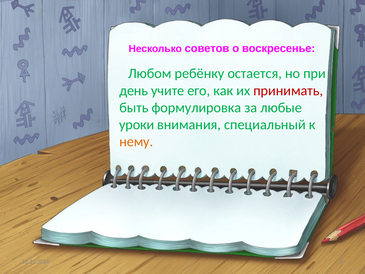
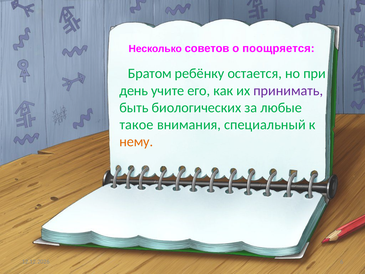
воскресенье: воскресенье -> поощряется (278, 48)
Любом: Любом -> Братом (150, 73)
принимать colour: red -> purple (288, 91)
формулировка: формулировка -> биологических (196, 108)
уроки: уроки -> такое (137, 125)
